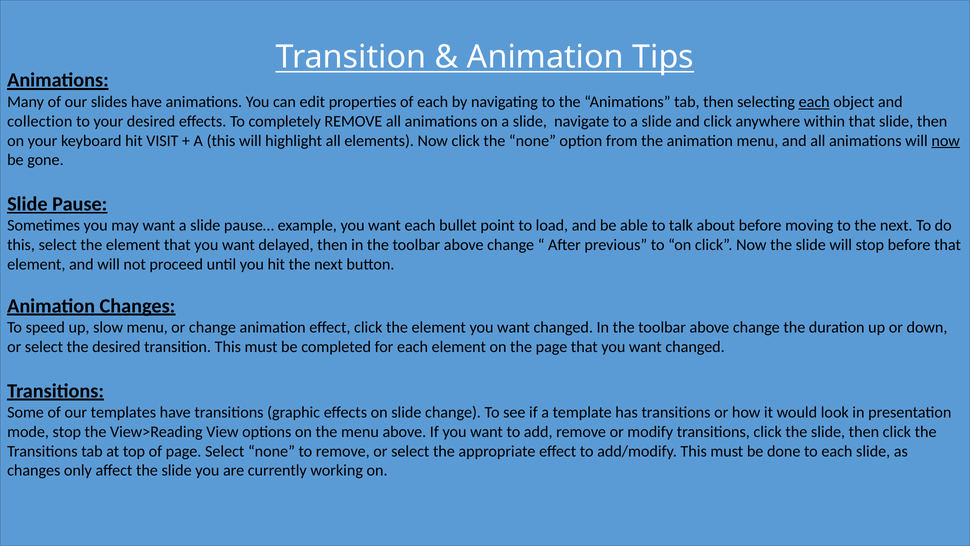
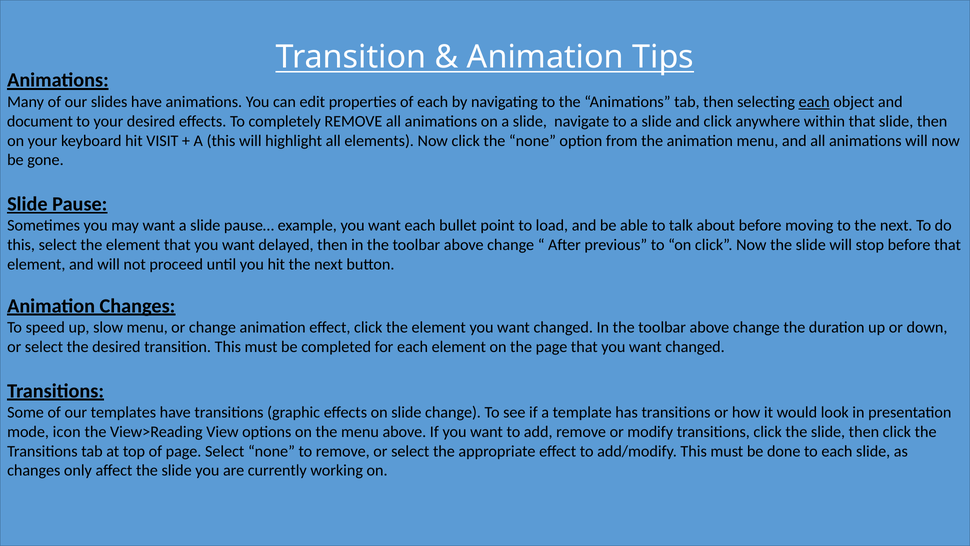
collection: collection -> document (40, 121)
now underline: present -> none (946, 141)
mode stop: stop -> icon (67, 432)
